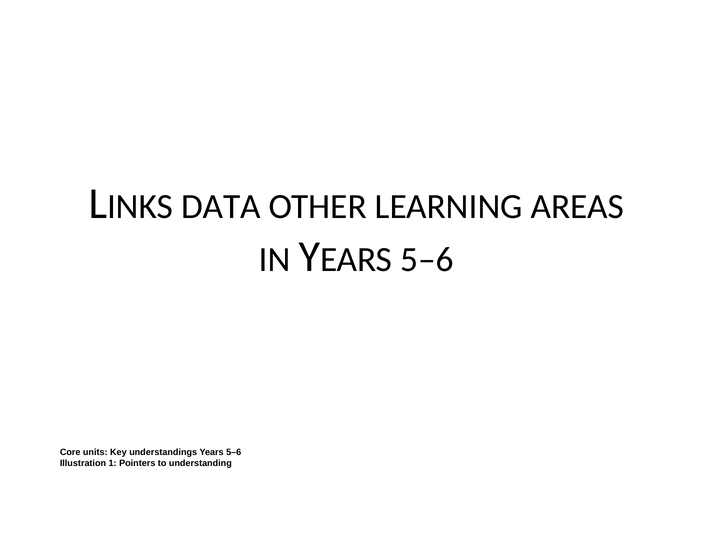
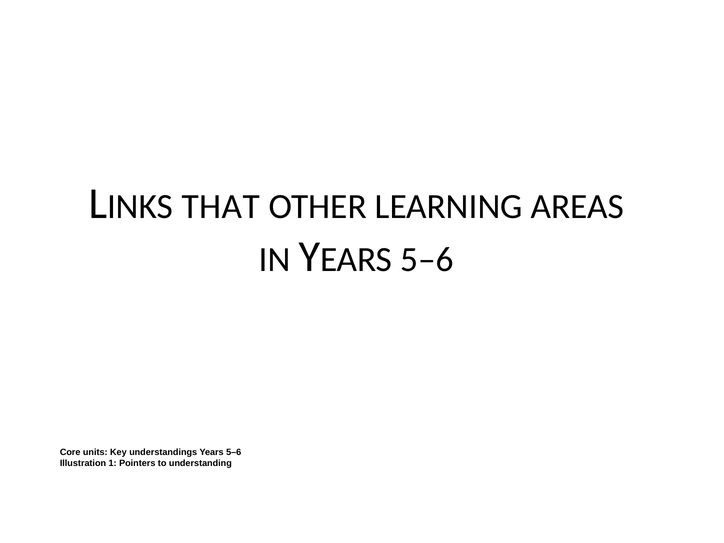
DATA: DATA -> THAT (221, 206)
